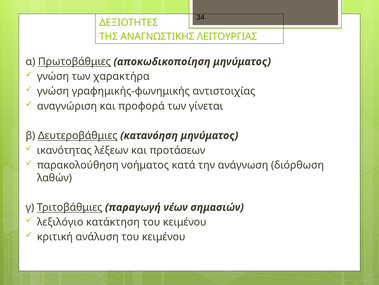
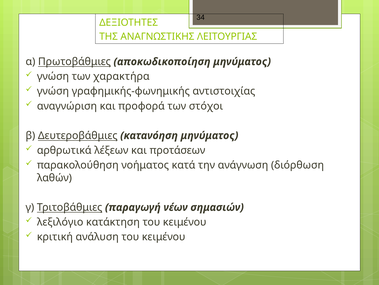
γίνεται: γίνεται -> στόχοι (206, 106)
ικανότητας: ικανότητας -> αρθρωτικά (64, 150)
